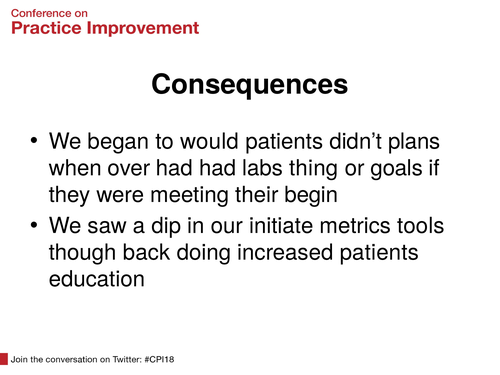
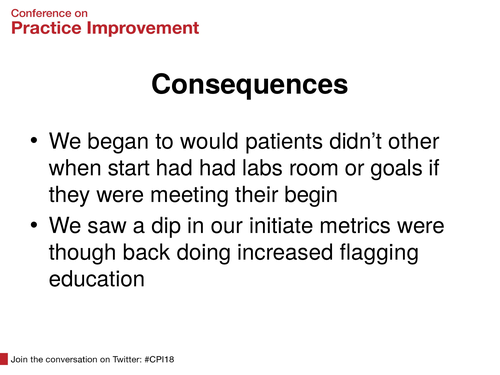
plans: plans -> other (414, 141)
over: over -> start (129, 168)
thing: thing -> room (314, 168)
metrics tools: tools -> were (421, 226)
increased patients: patients -> flagging (379, 253)
